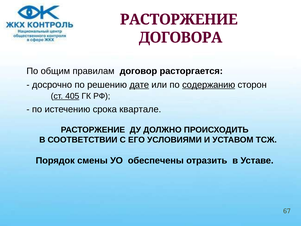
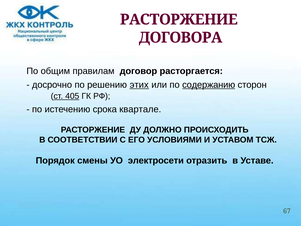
дате: дате -> этих (139, 85)
обеспечены: обеспечены -> электросети (156, 160)
